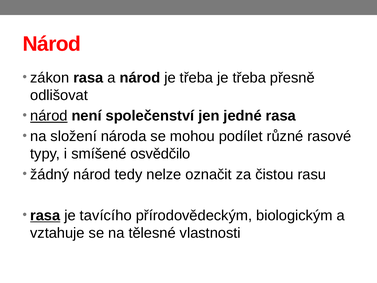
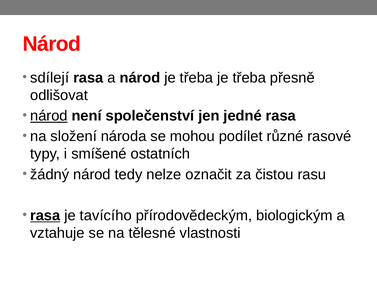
zákon: zákon -> sdílejí (50, 78)
osvědčilo: osvědčilo -> ostatních (160, 154)
